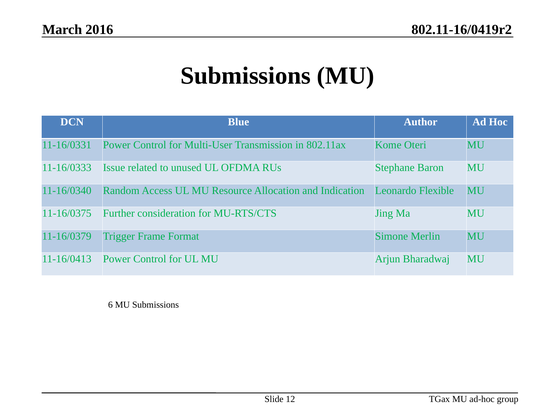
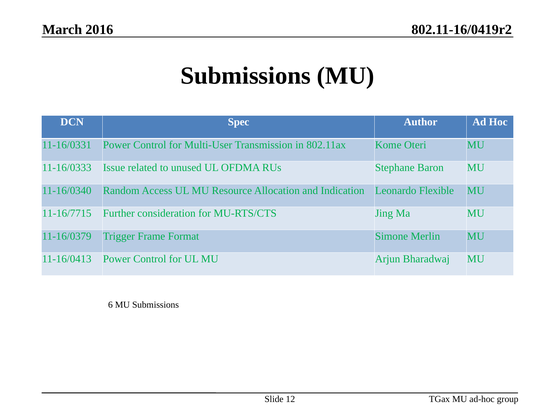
Blue: Blue -> Spec (239, 122)
11-16/0375: 11-16/0375 -> 11-16/7715 (67, 214)
